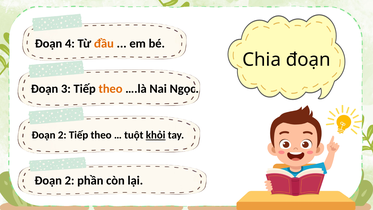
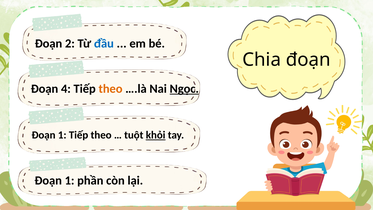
4: 4 -> 2 (70, 43)
đầu colour: orange -> blue (104, 43)
3: 3 -> 4 (66, 89)
Ngọc underline: none -> present (184, 89)
2: 2 -> 1 (62, 135)
2: 2 -> 1 (70, 180)
